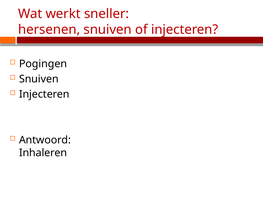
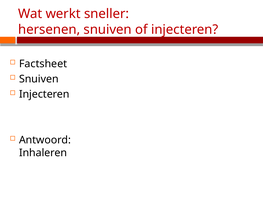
Pogingen: Pogingen -> Factsheet (43, 64)
